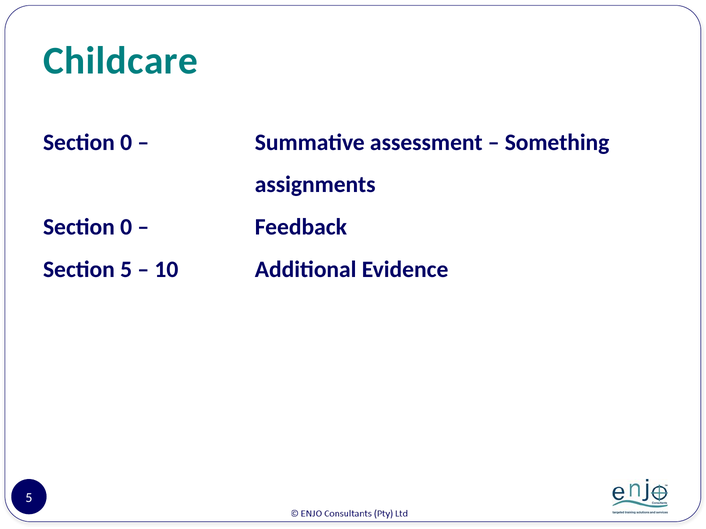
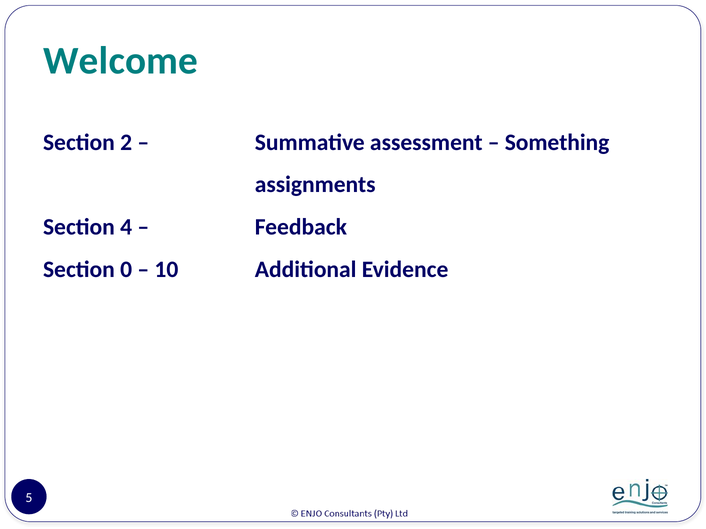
Childcare: Childcare -> Welcome (121, 61)
0: 0 -> 2 (126, 142)
0: 0 -> 4 (126, 227)
Section 5: 5 -> 0 (126, 270)
